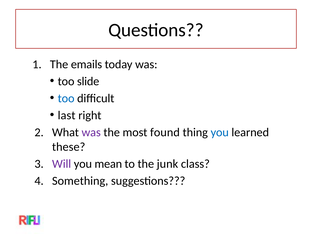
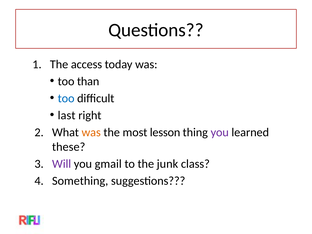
emails: emails -> access (86, 64)
slide: slide -> than (88, 81)
was colour: purple -> orange (91, 132)
found: found -> lesson (165, 132)
you colour: blue -> purple (220, 132)
mean: mean -> gmail (108, 164)
